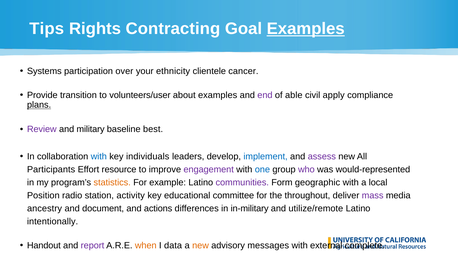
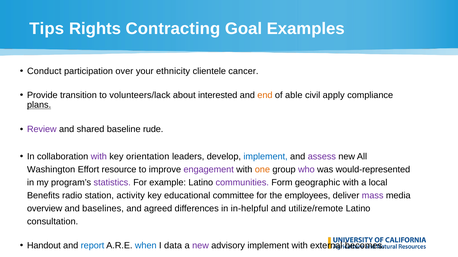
Examples underline: present -> none (306, 29)
Systems: Systems -> Conduct (44, 71)
volunteers/user: volunteers/user -> volunteers/lack (140, 95)
about examples: examples -> interested (218, 95)
end colour: purple -> orange (265, 95)
military: military -> shared (91, 130)
best: best -> rude (153, 130)
with colour: blue -> purple (99, 157)
individuals: individuals -> orientation (148, 157)
Participants: Participants -> Washington (51, 170)
one colour: blue -> orange (262, 170)
statistics colour: orange -> purple (112, 183)
Position: Position -> Benefits (43, 196)
throughout: throughout -> employees (307, 196)
ancestry: ancestry -> overview (45, 209)
document: document -> baselines (103, 209)
actions: actions -> agreed (158, 209)
in-military: in-military -> in-helpful (250, 209)
intentionally: intentionally -> consultation (53, 222)
report colour: purple -> blue (93, 246)
when colour: orange -> blue (146, 246)
new colour: orange -> purple (200, 246)
advisory messages: messages -> implement (268, 246)
complete: complete -> becomes (365, 246)
